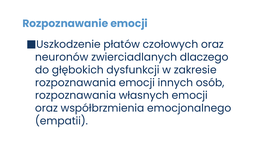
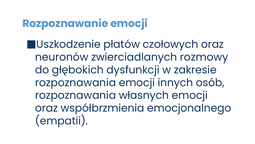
dlaczego: dlaczego -> rozmowy (204, 57)
